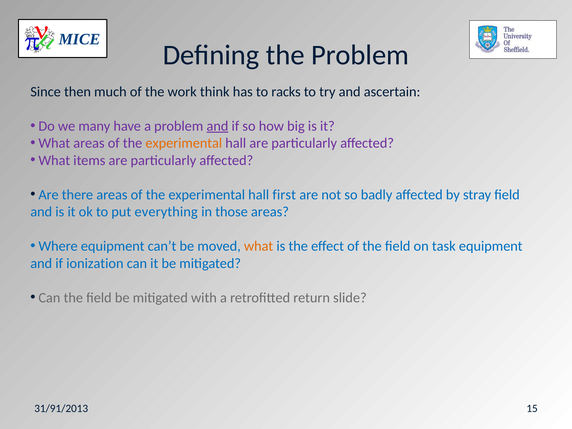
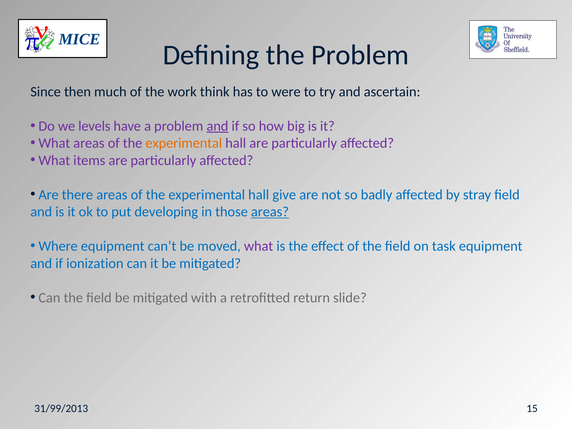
racks: racks -> were (286, 92)
many: many -> levels (94, 126)
first: first -> give (284, 195)
everything: everything -> developing (166, 212)
areas underline: none -> present (270, 212)
what colour: orange -> purple (259, 246)
31/91/2013: 31/91/2013 -> 31/99/2013 (61, 409)
